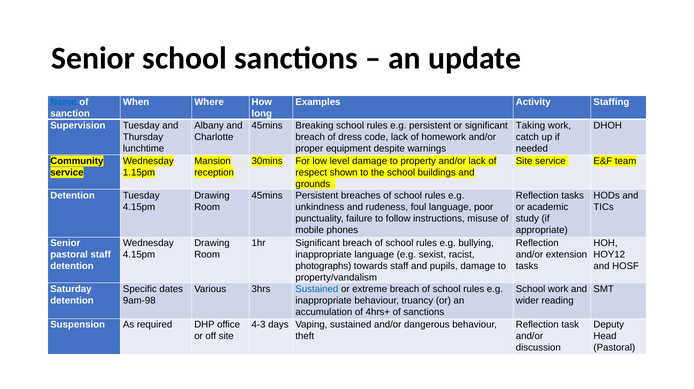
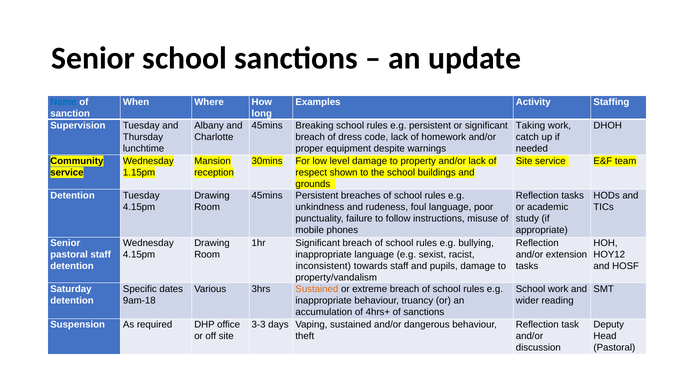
photographs: photographs -> inconsistent (323, 266)
Sustained colour: blue -> orange (317, 289)
9am-98: 9am-98 -> 9am-18 (139, 301)
4-3: 4-3 -> 3-3 (259, 325)
